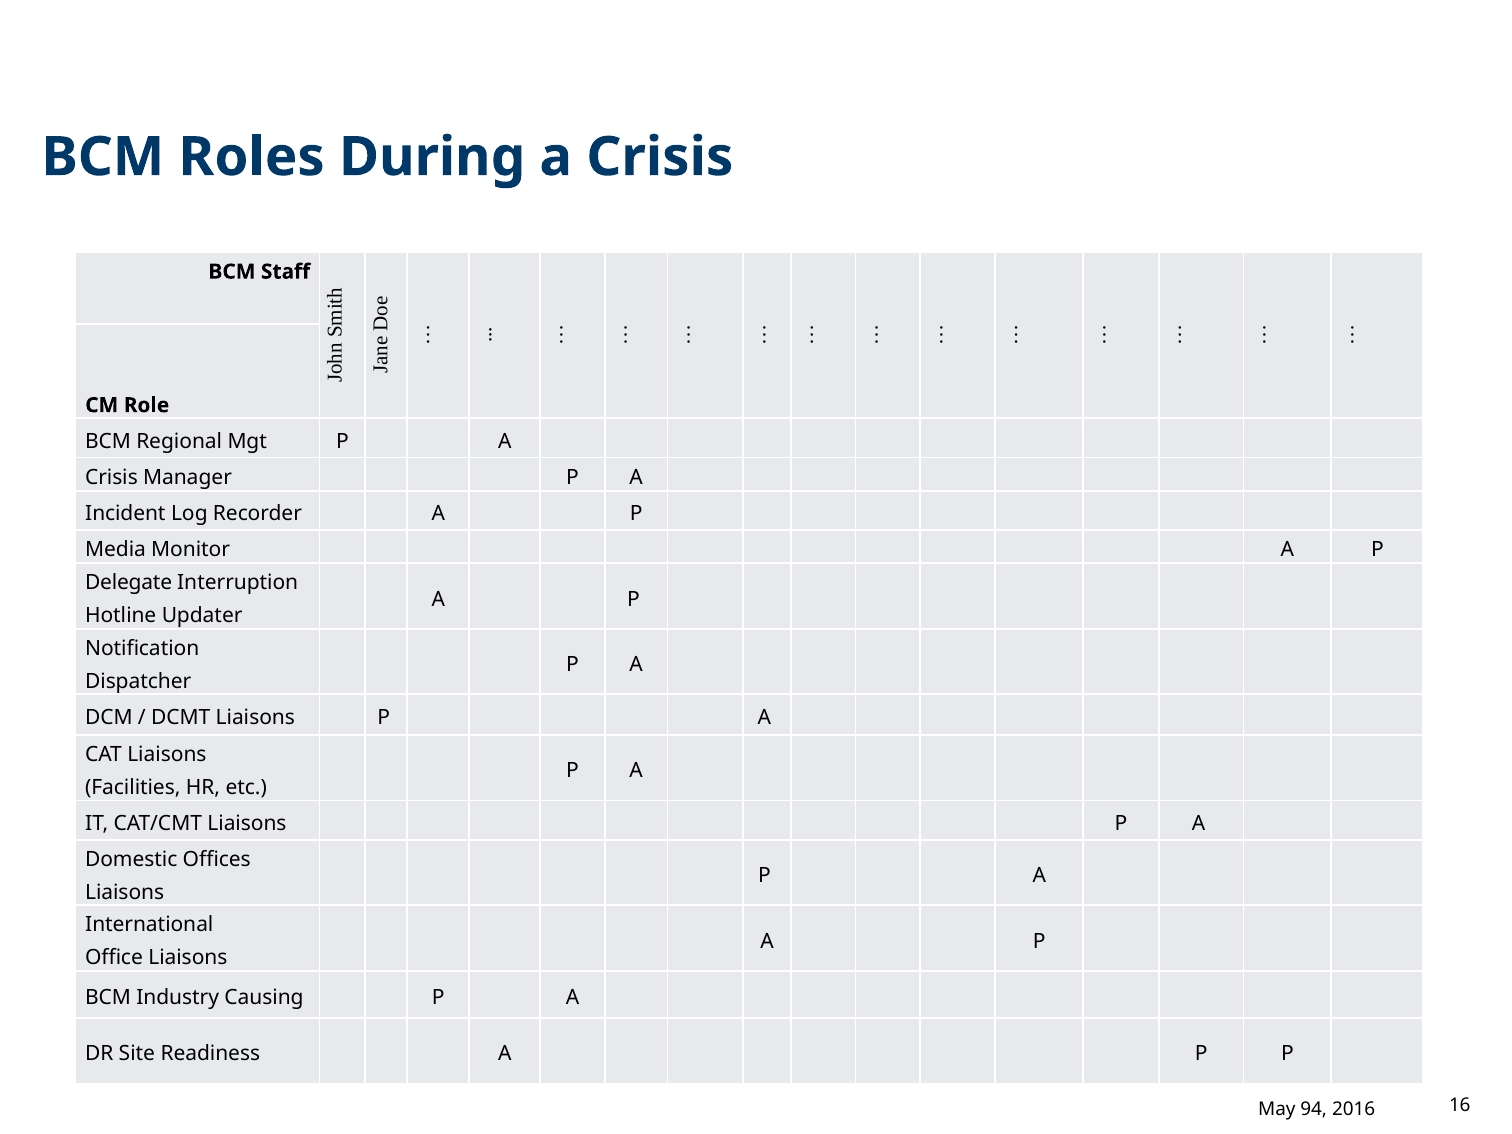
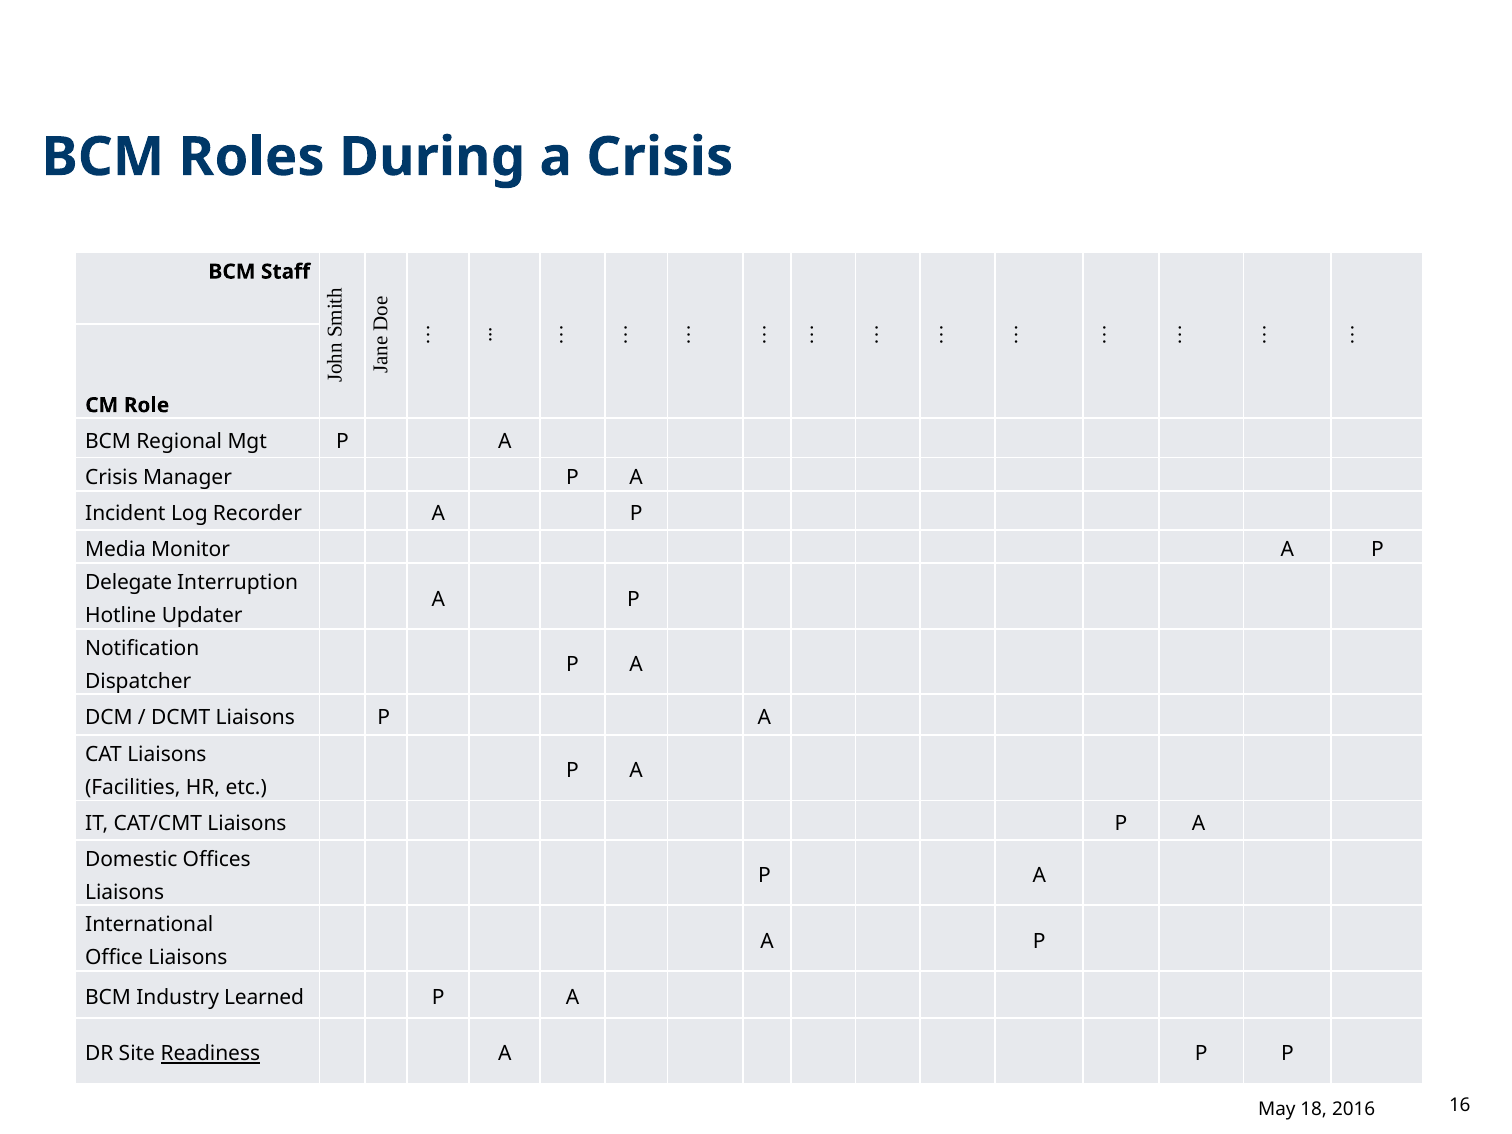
Causing: Causing -> Learned (264, 998)
Readiness underline: none -> present (210, 1054)
94: 94 -> 18 (1314, 1109)
